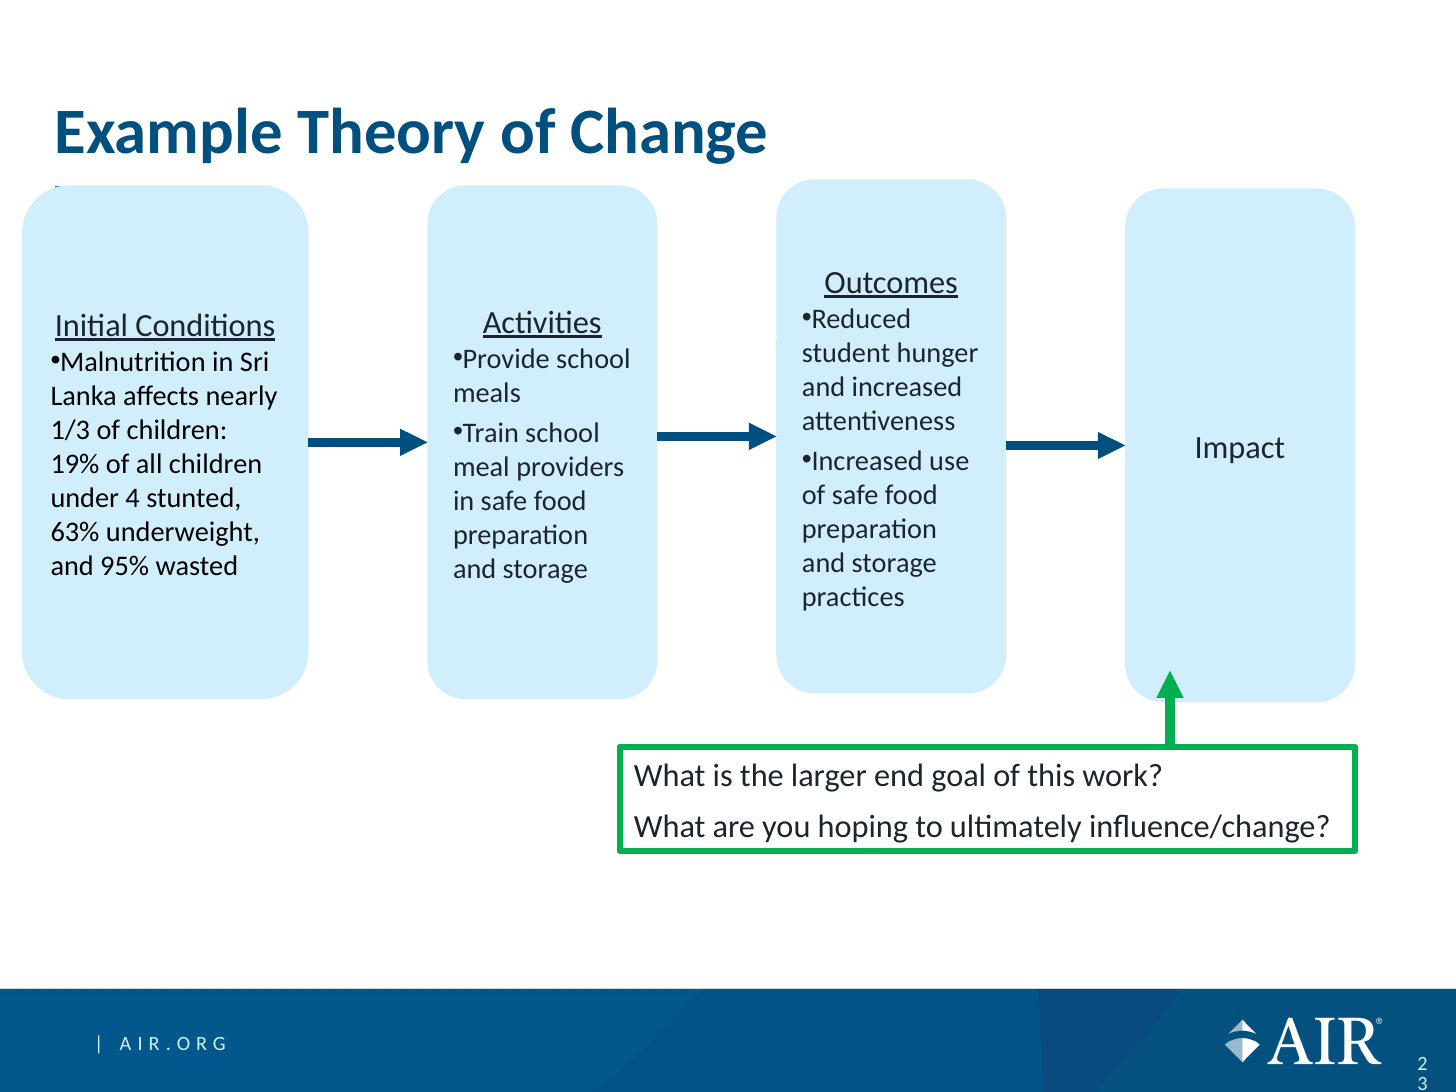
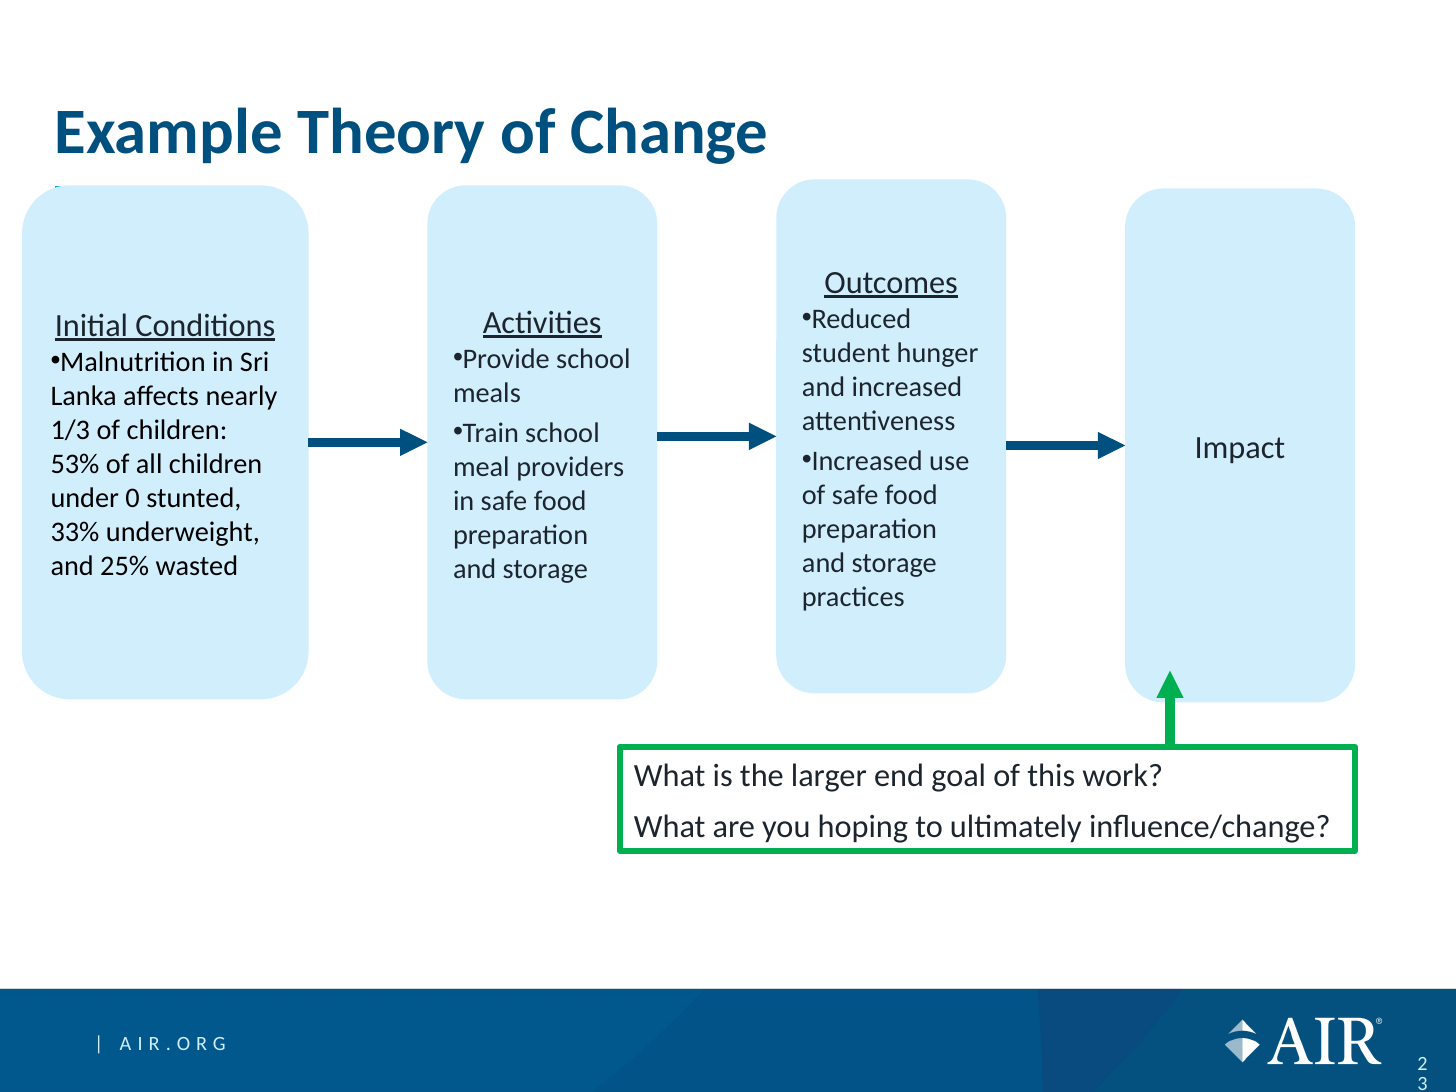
19%: 19% -> 53% (75, 464)
4: 4 -> 0 (133, 498)
63%: 63% -> 33% (75, 532)
95%: 95% -> 25% (125, 566)
